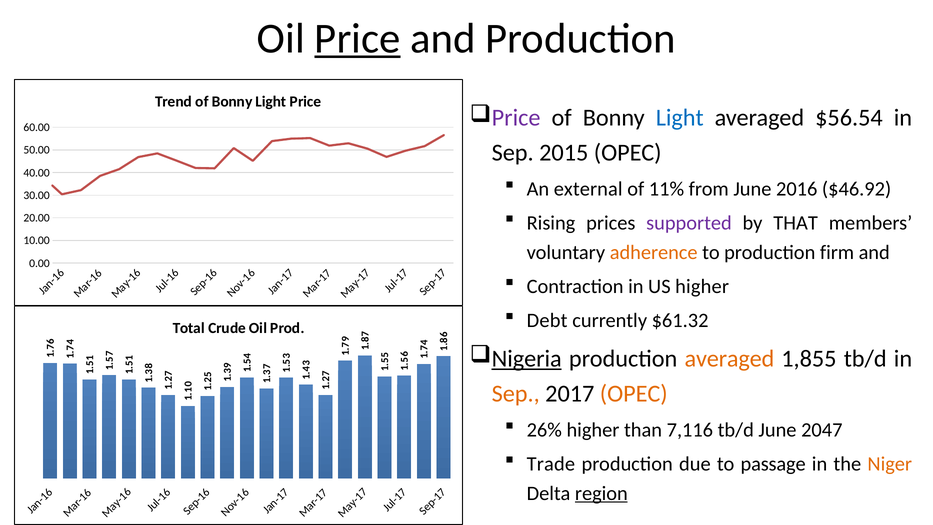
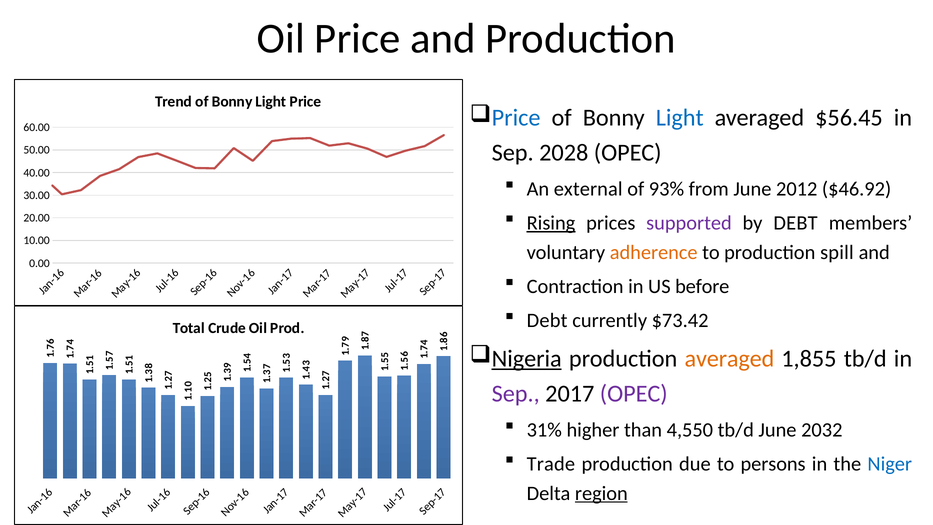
Price underline: present -> none (358, 38)
Price colour: purple -> blue (516, 118)
$56.54: $56.54 -> $56.45 (849, 118)
2015: 2015 -> 2028 (564, 153)
11%: 11% -> 93% (666, 189)
2016: 2016 -> 2012 (797, 189)
Rising underline: none -> present (551, 223)
by THAT: THAT -> DEBT (796, 223)
firm: firm -> spill (837, 252)
US higher: higher -> before (702, 286)
$61.32: $61.32 -> $73.42 (680, 320)
Sep colour: orange -> purple (516, 394)
OPEC colour: orange -> purple (634, 394)
26%: 26% -> 31% (544, 430)
7,116: 7,116 -> 4,550 (690, 430)
2047: 2047 -> 2032 (822, 430)
passage: passage -> persons (773, 464)
Niger colour: orange -> blue (890, 464)
